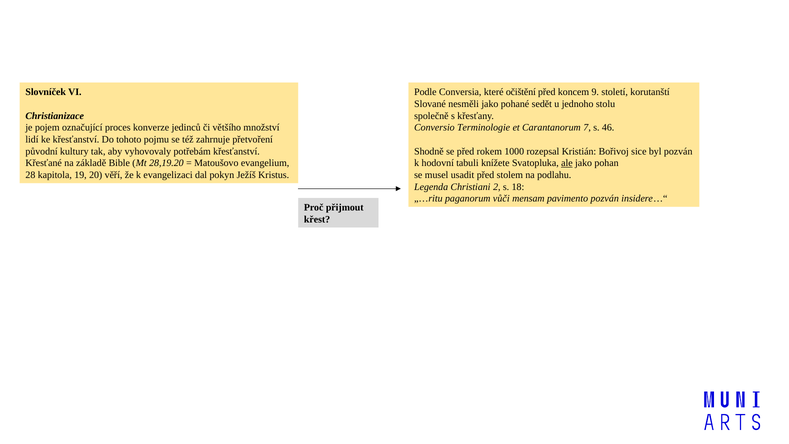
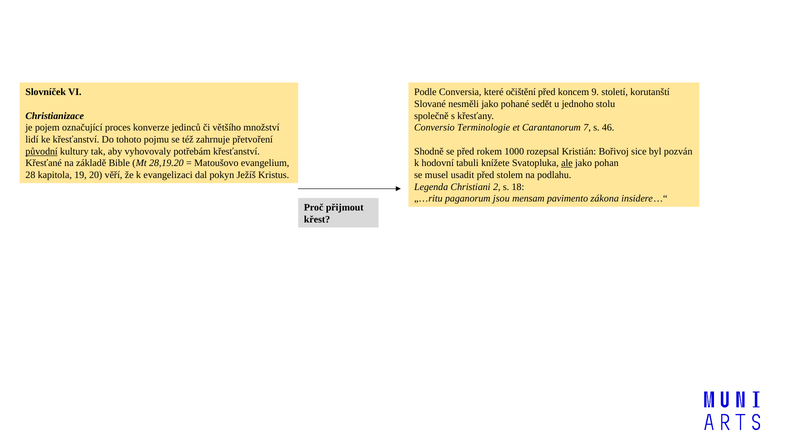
původní underline: none -> present (42, 151)
vůči: vůči -> jsou (501, 199)
pavimento pozván: pozván -> zákona (605, 199)
